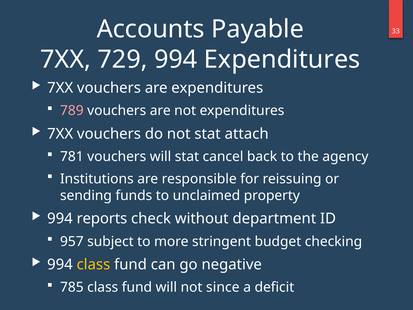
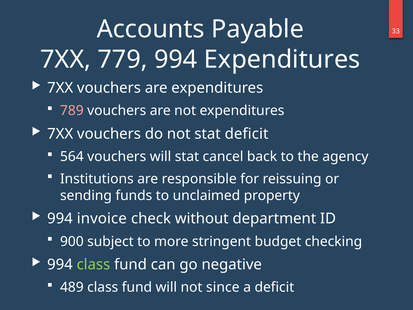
729: 729 -> 779 (123, 60)
stat attach: attach -> deficit (247, 134)
781: 781 -> 564 (72, 157)
reports: reports -> invoice (102, 218)
957: 957 -> 900 (72, 241)
class colour: yellow -> light green (93, 264)
785: 785 -> 489 (72, 287)
